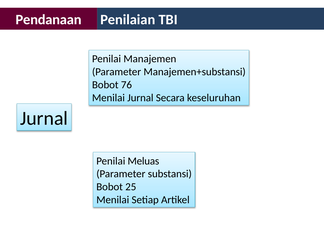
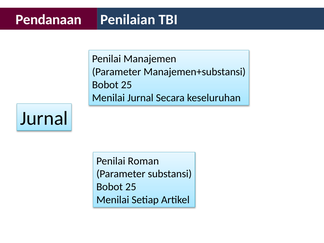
76: 76 -> 25 (126, 85)
Meluas: Meluas -> Roman (143, 161)
